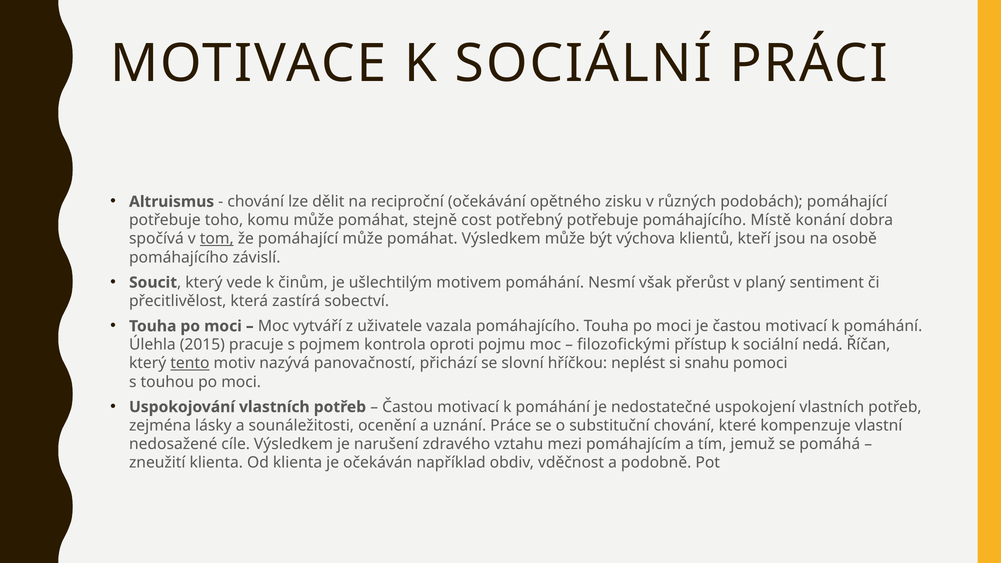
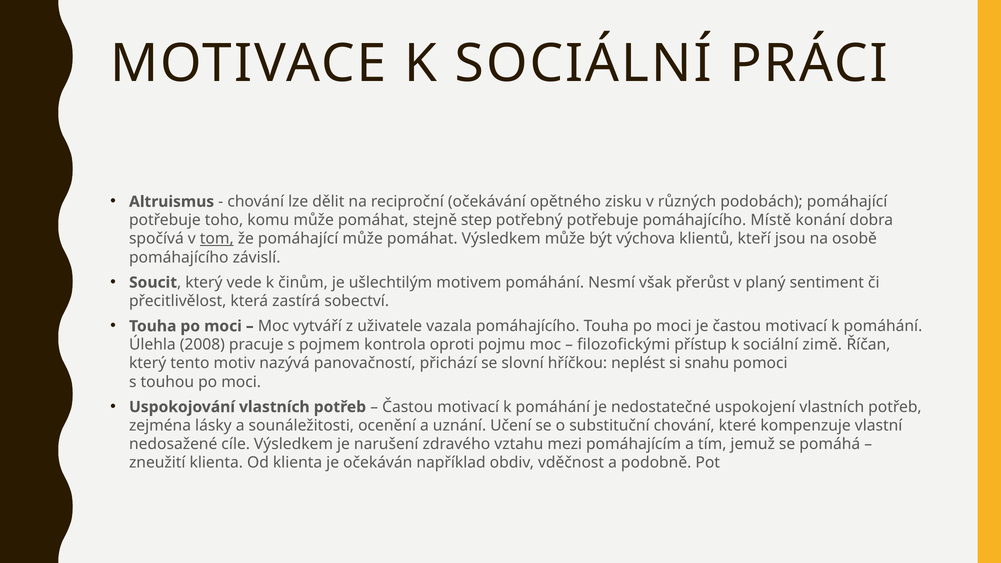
cost: cost -> step (476, 220)
2015: 2015 -> 2008 (202, 345)
nedá: nedá -> zimě (822, 345)
tento underline: present -> none (190, 363)
Práce: Práce -> Učení (511, 426)
